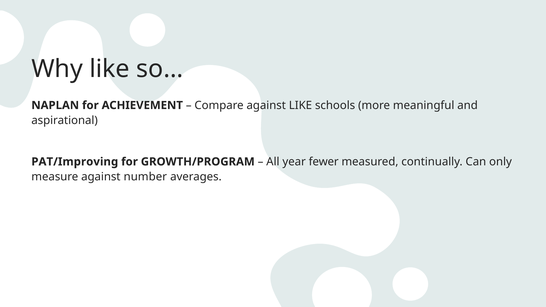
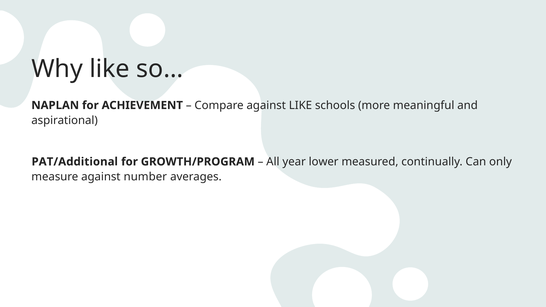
PAT/Improving: PAT/Improving -> PAT/Additional (75, 162)
fewer: fewer -> lower (324, 162)
